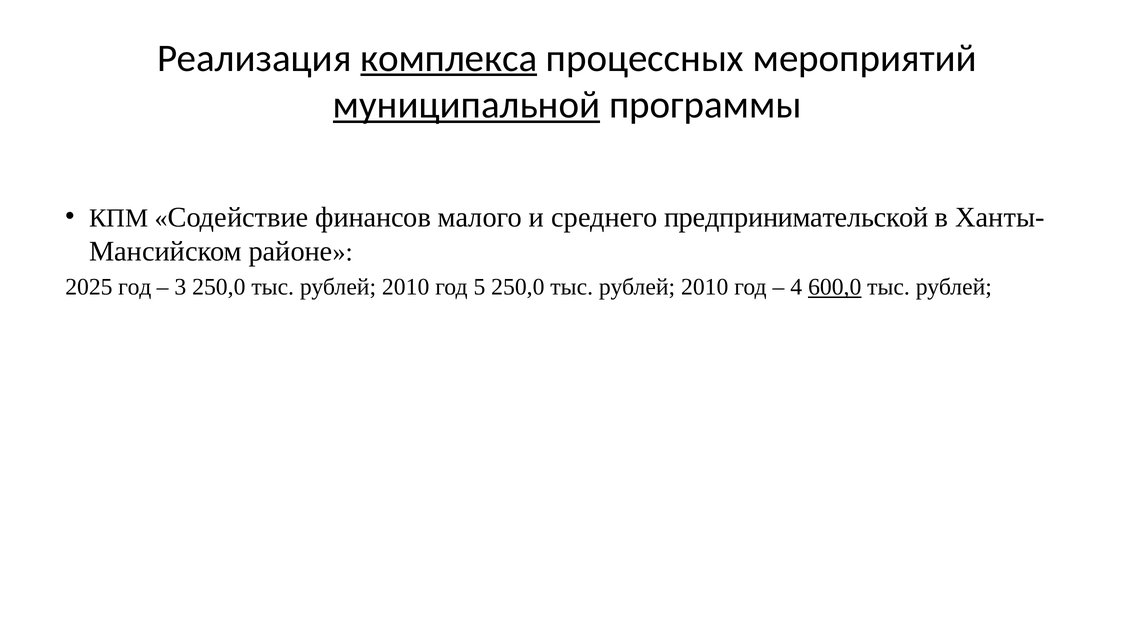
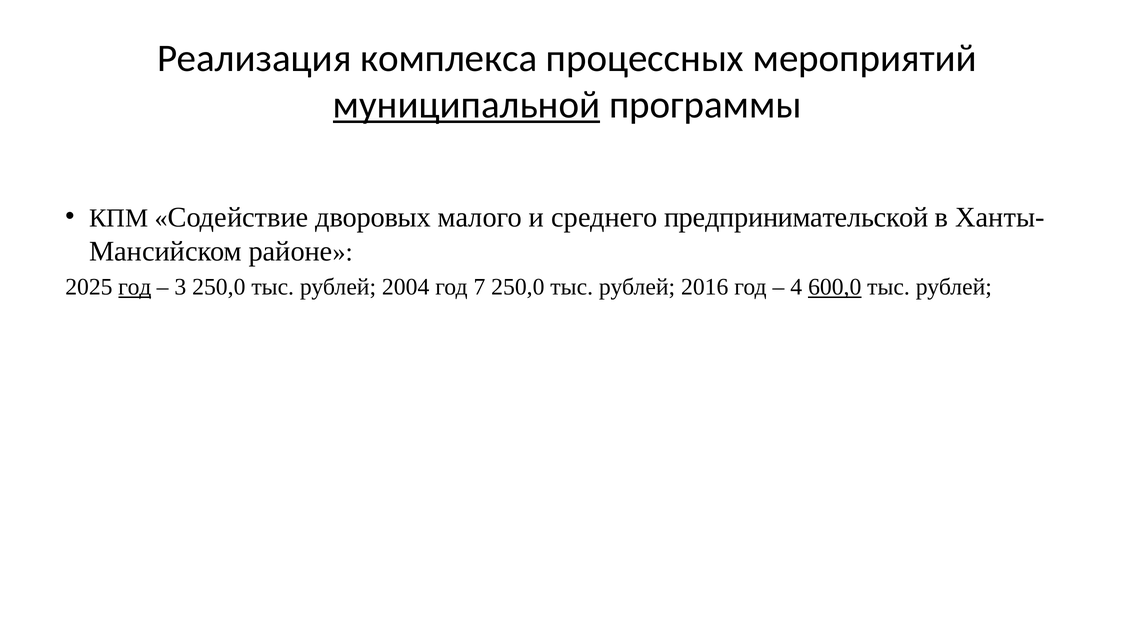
комплекса underline: present -> none (449, 58)
финансов: финансов -> дворовых (373, 217)
год underline: none -> present (135, 287)
2010: 2010 -> 2004 (406, 287)
5: 5 -> 7 (479, 287)
2010: 2010 -> 2016 (705, 287)
